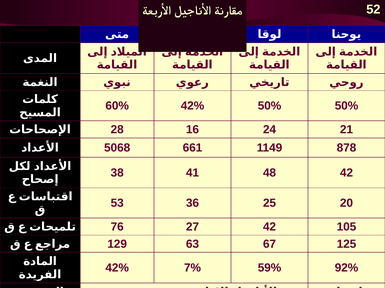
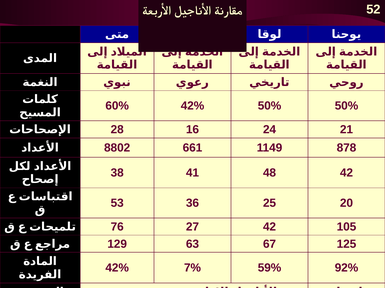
5068: 5068 -> 8802 (117, 148)
